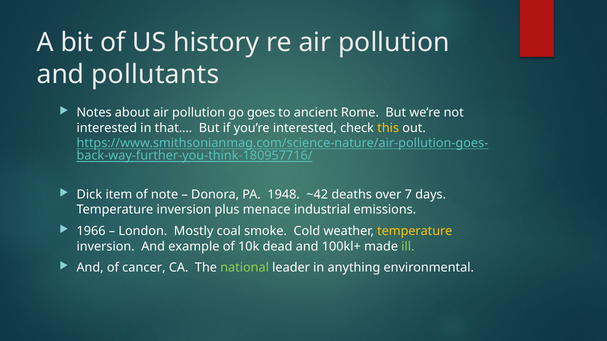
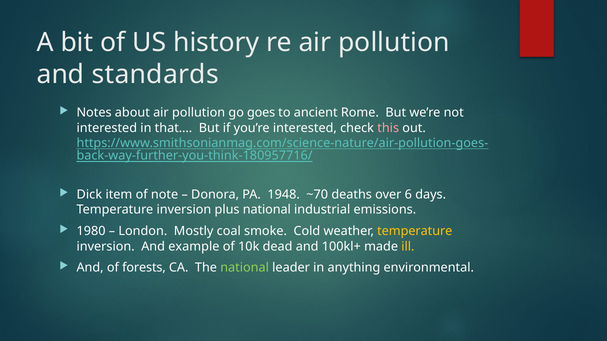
pollutants: pollutants -> standards (155, 74)
this colour: yellow -> pink (388, 128)
~42: ~42 -> ~70 (317, 195)
7: 7 -> 6 (408, 195)
plus menace: menace -> national (267, 210)
1966: 1966 -> 1980 (91, 231)
ill colour: light green -> yellow (408, 247)
cancer: cancer -> forests (144, 268)
